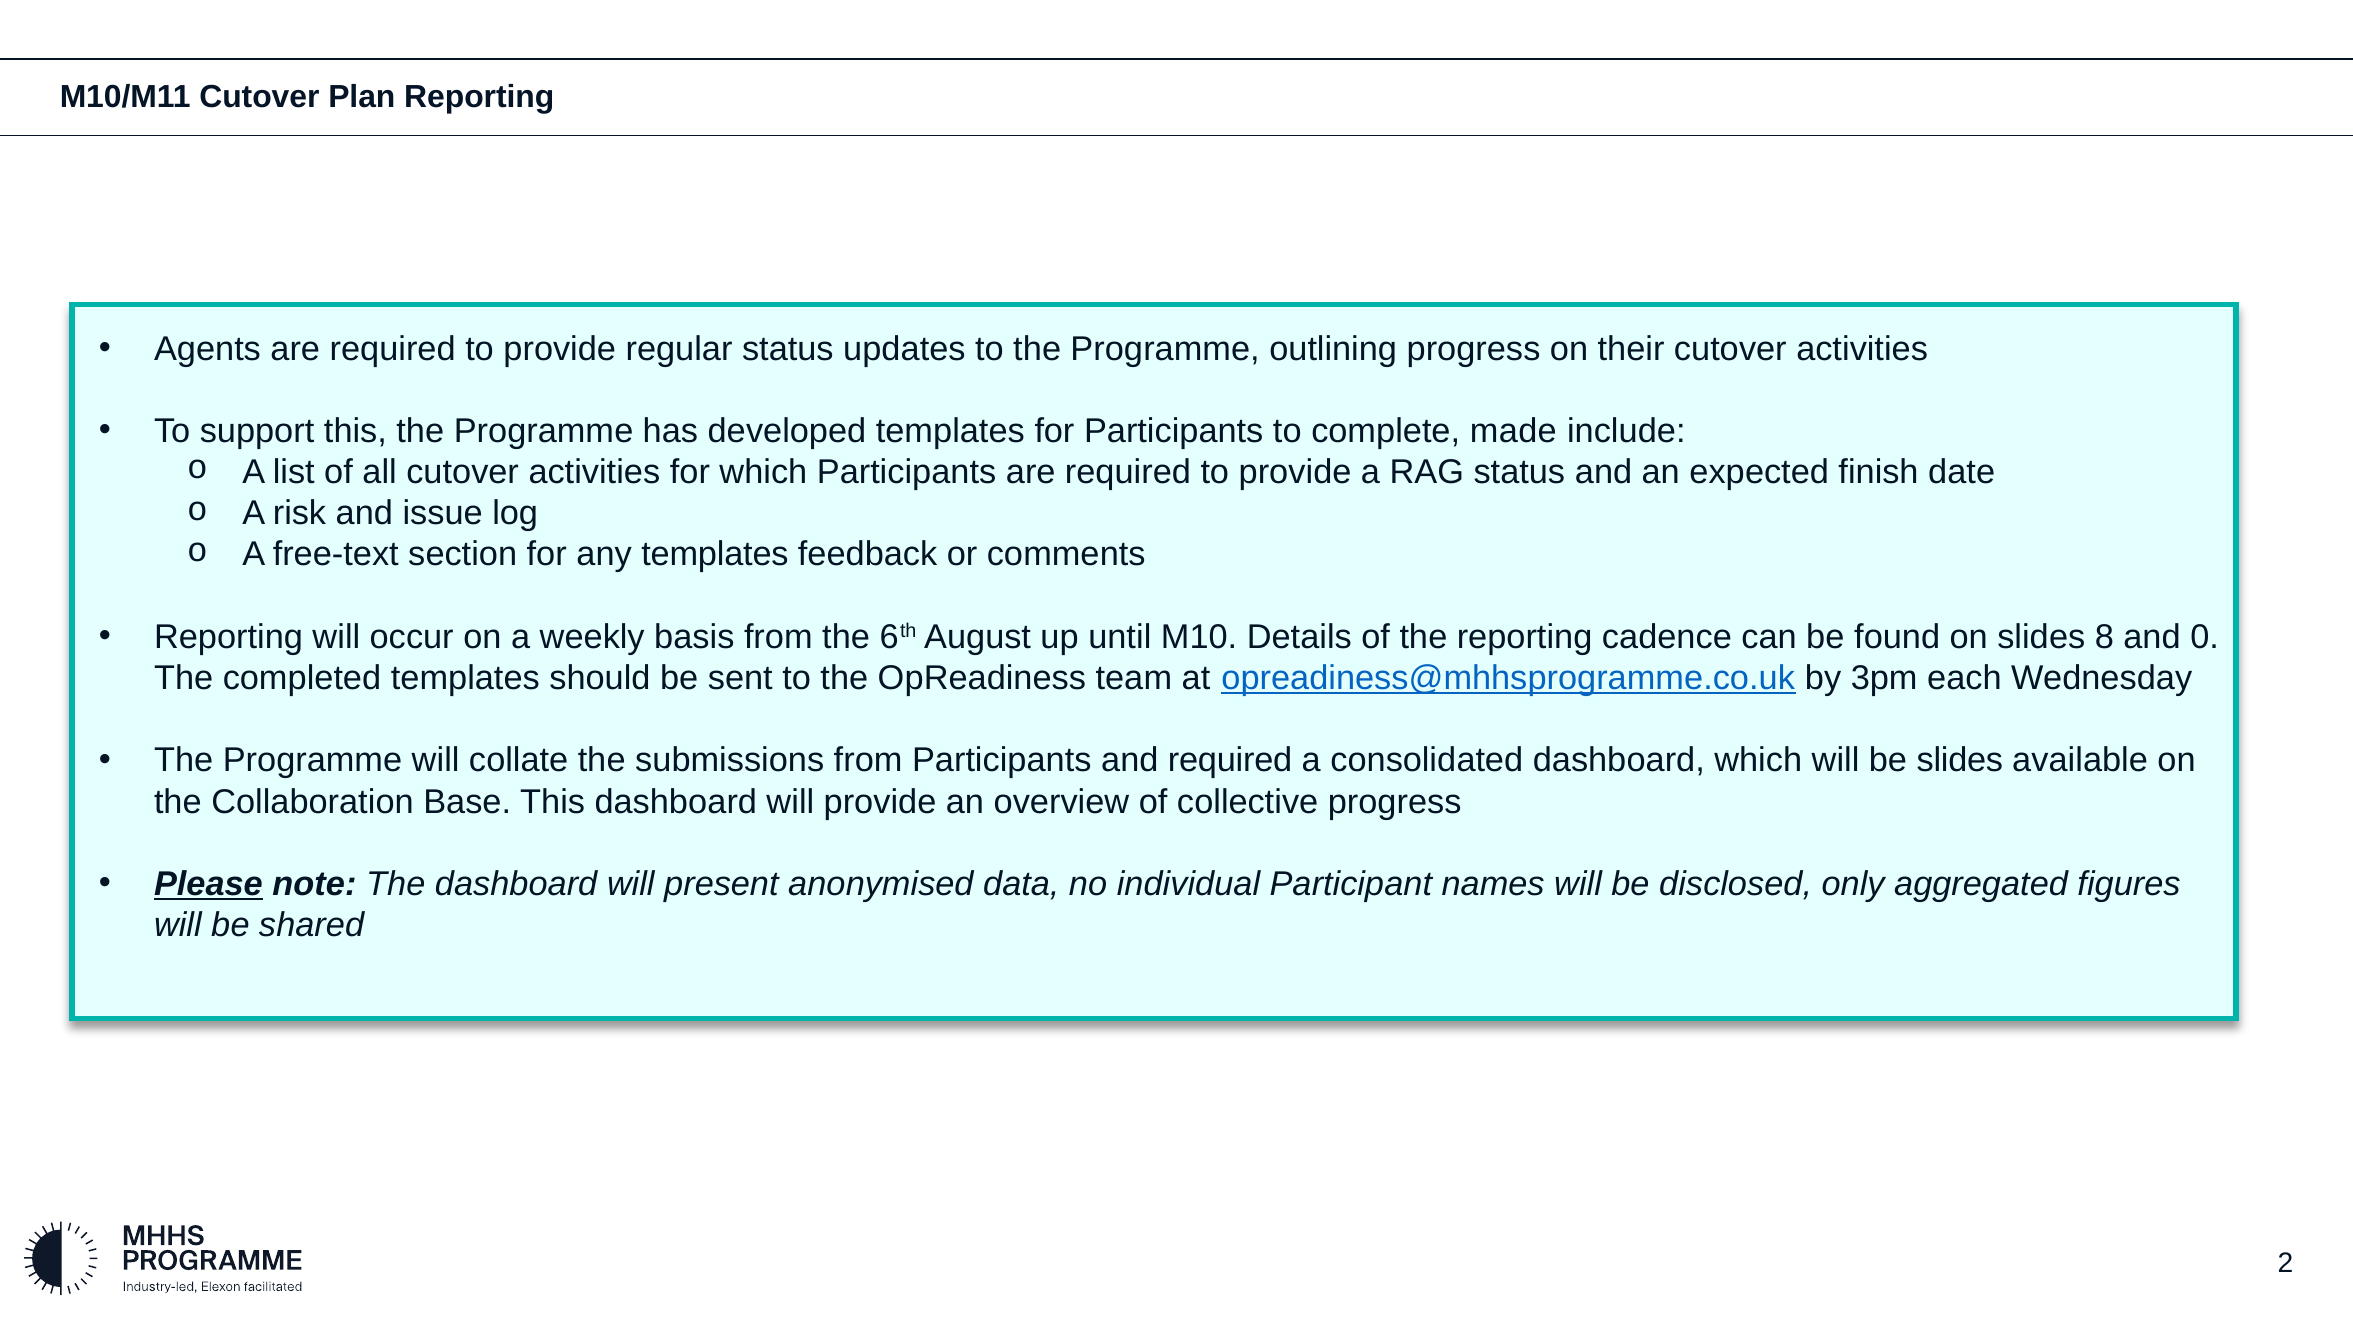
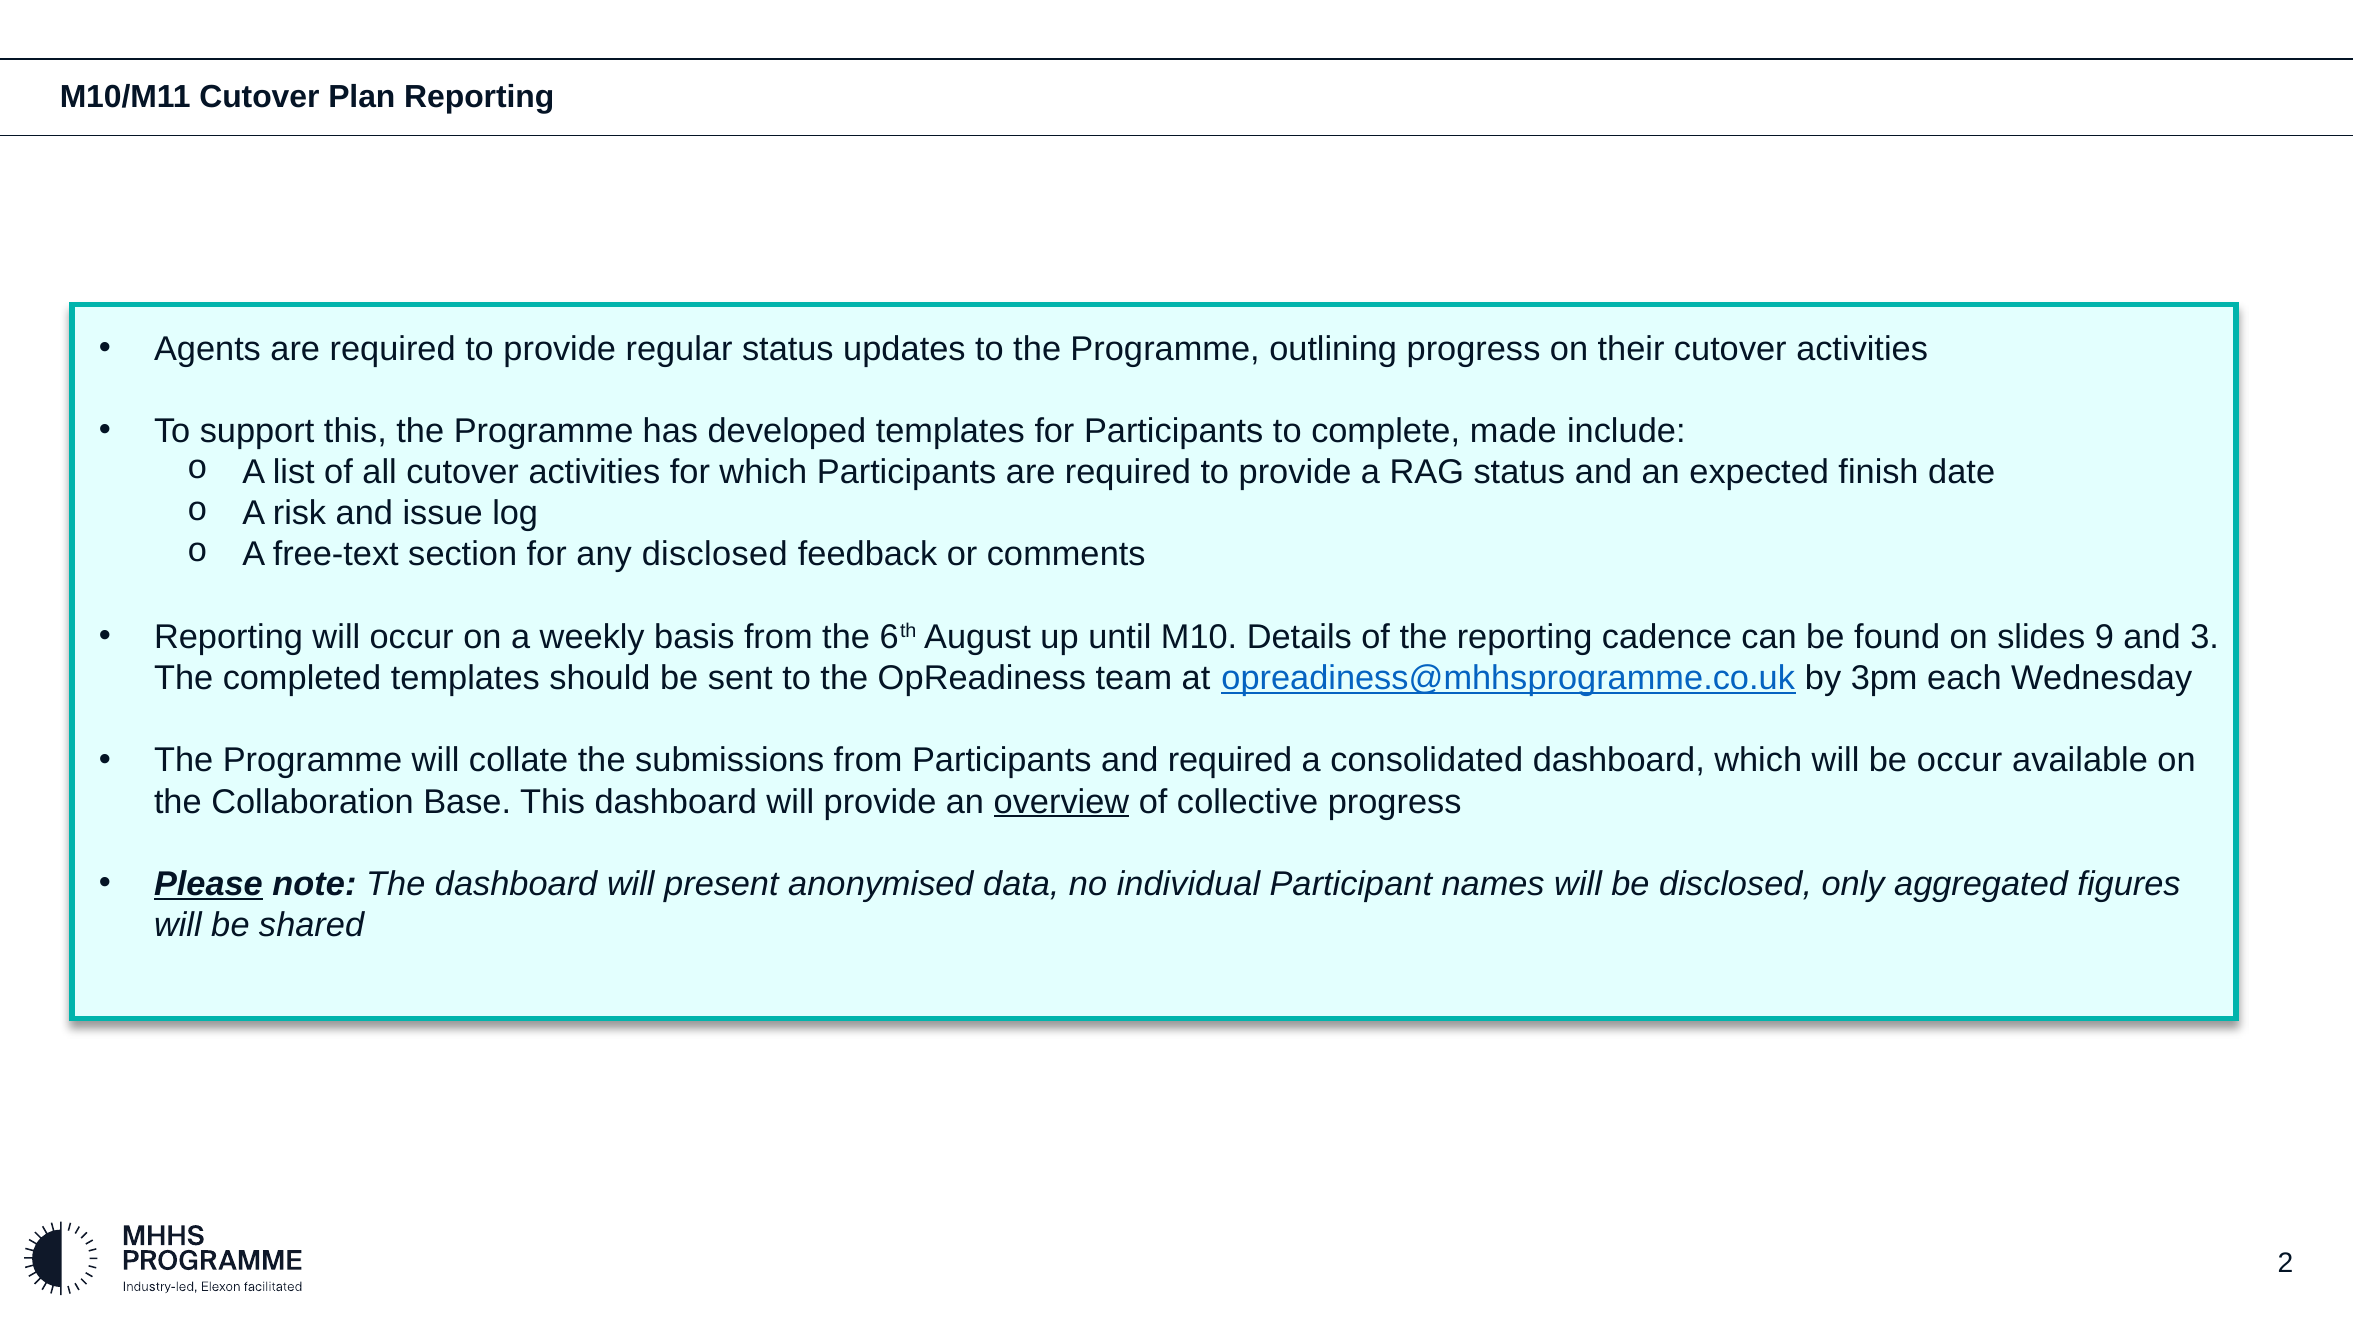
any templates: templates -> disclosed (715, 555)
8: 8 -> 9 (2104, 637)
0: 0 -> 3 (2205, 637)
be slides: slides -> occur (1960, 761)
overview underline: none -> present (1061, 802)
